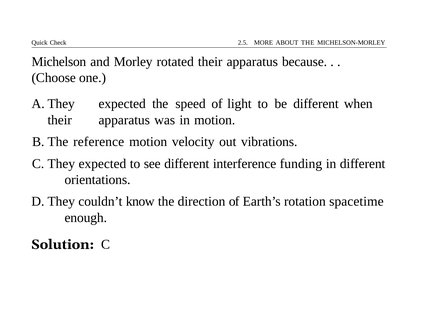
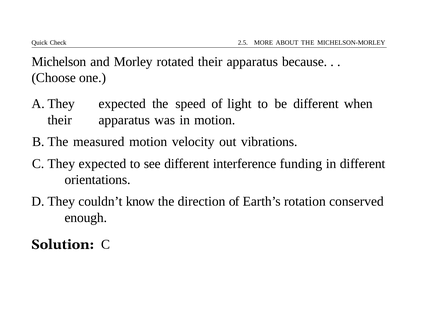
reference: reference -> measured (99, 142)
spacetime: spacetime -> conserved (356, 202)
